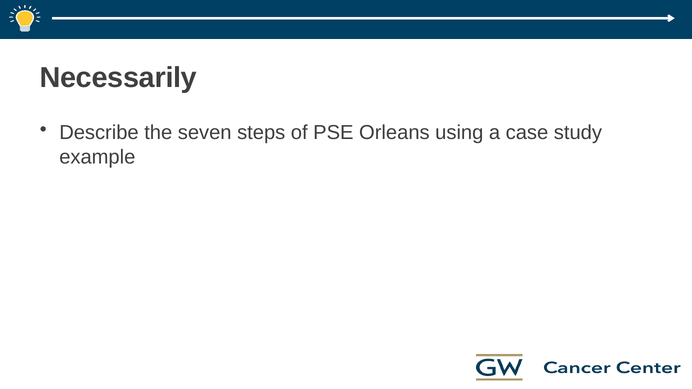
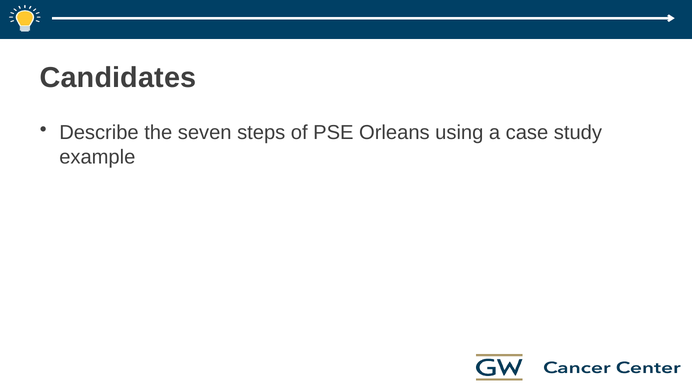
Necessarily: Necessarily -> Candidates (118, 78)
